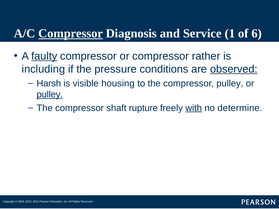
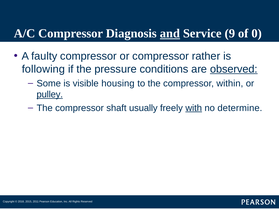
Compressor underline: present -> none (71, 33)
and underline: none -> present (170, 33)
1: 1 -> 9 (230, 33)
6: 6 -> 0 (257, 33)
faulty underline: present -> none (44, 56)
including: including -> following (43, 69)
Harsh: Harsh -> Some (49, 83)
compressor pulley: pulley -> within (230, 83)
rupture: rupture -> usually (143, 108)
